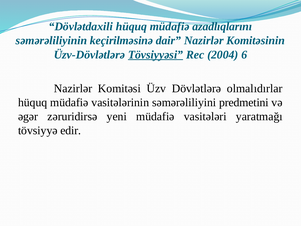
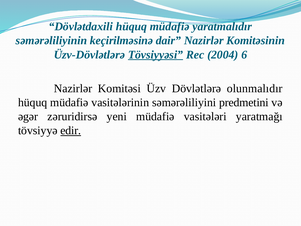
azadlıqlarını: azadlıqlarını -> yaratmalıdır (222, 26)
olmalıdırlar: olmalıdırlar -> olunmalıdır (255, 88)
edir underline: none -> present (71, 130)
